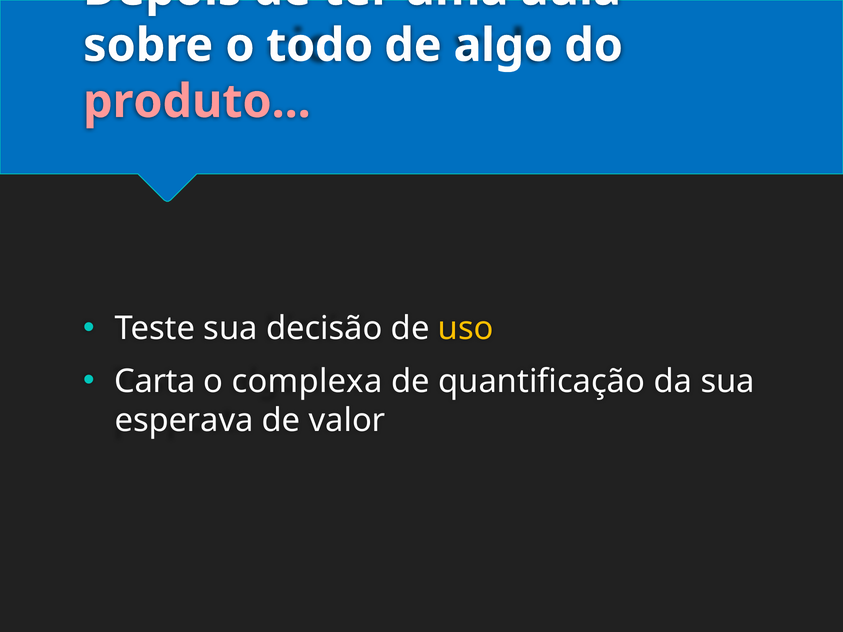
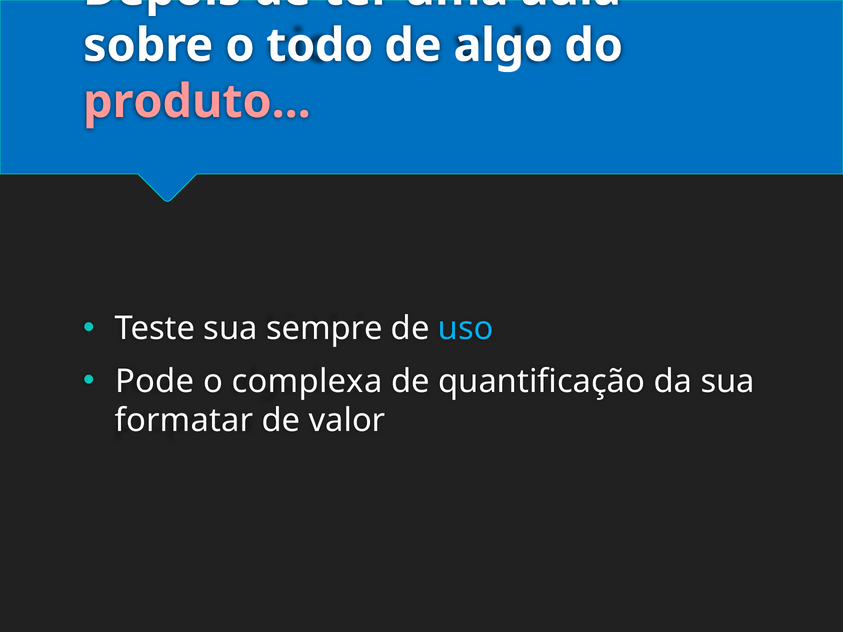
decisão: decisão -> sempre (324, 329)
uso colour: yellow -> light blue (466, 329)
Carta: Carta -> Pode (155, 382)
esperava: esperava -> formatar (184, 421)
